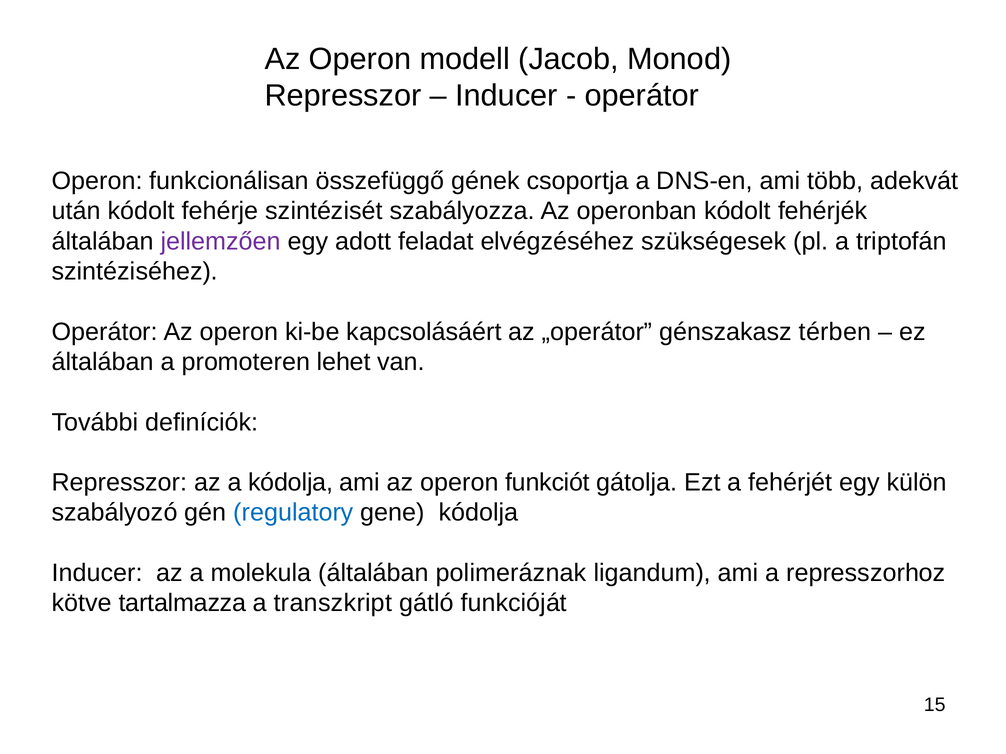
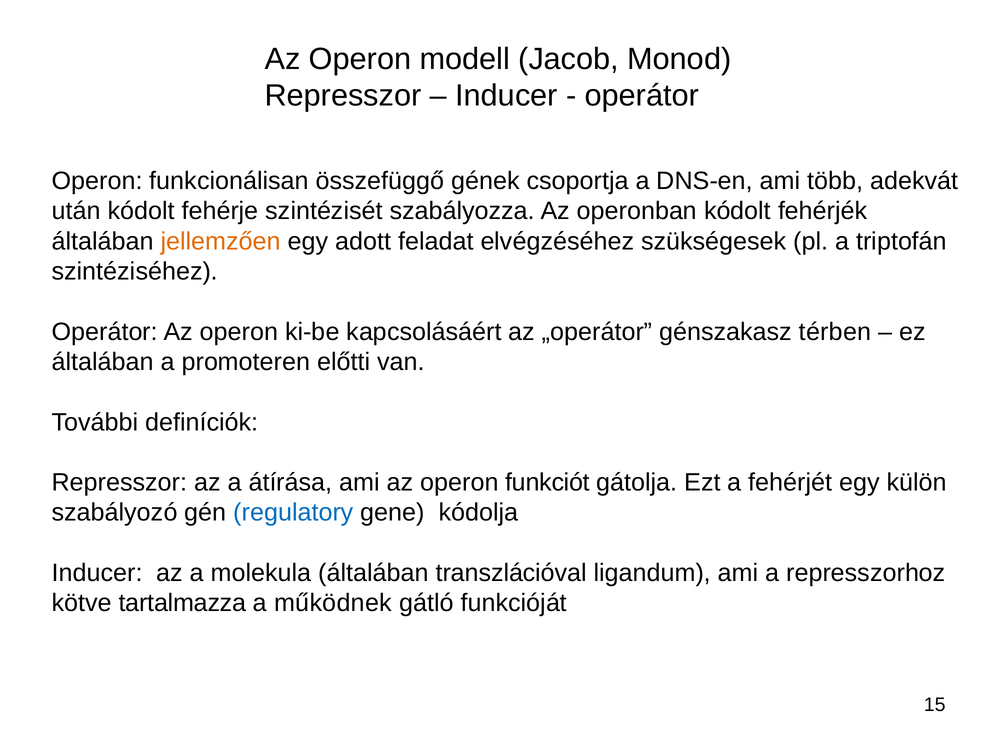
jellemzően colour: purple -> orange (221, 241)
lehet: lehet -> előtti (344, 362)
a kódolja: kódolja -> átírása (290, 483)
polimeráznak: polimeráznak -> transzlációval (511, 573)
transzkript: transzkript -> működnek (333, 604)
